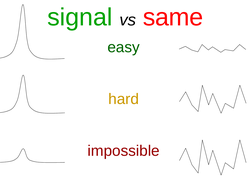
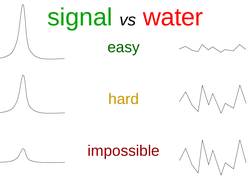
same: same -> water (173, 17)
